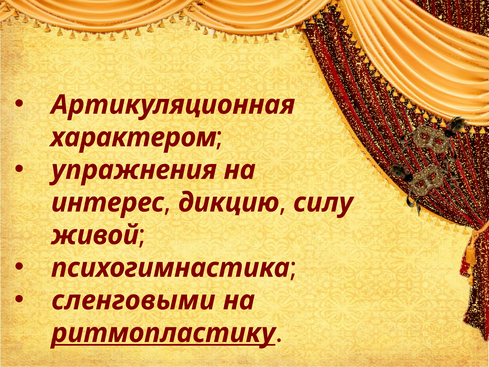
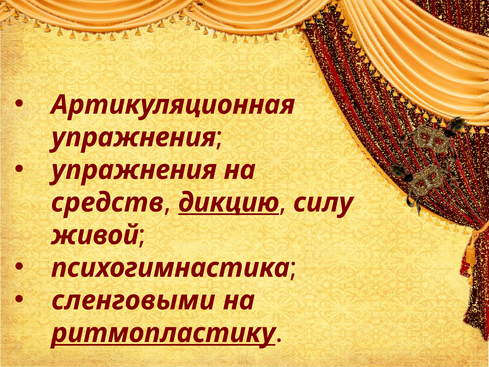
характером: характером -> упражнения (134, 137)
интерес: интерес -> средств (107, 202)
дикцию underline: none -> present (229, 202)
